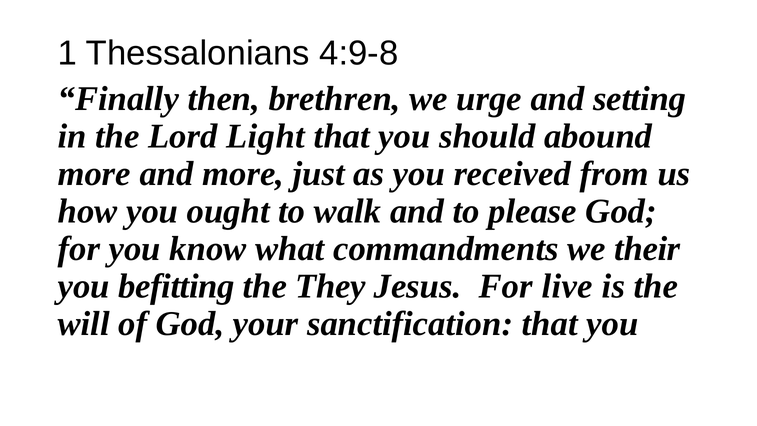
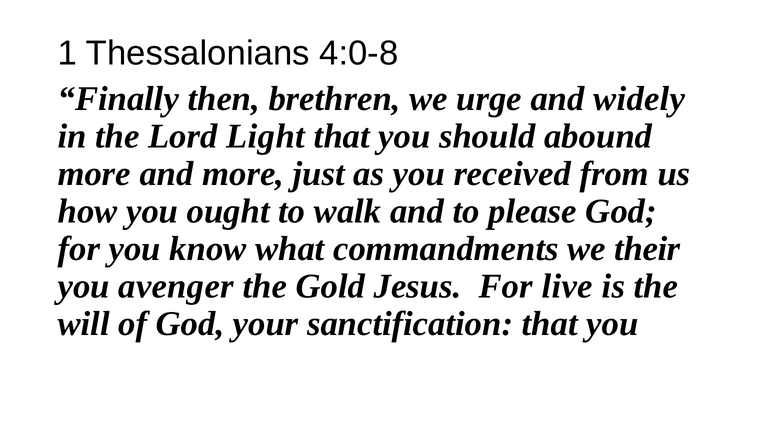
4:9-8: 4:9-8 -> 4:0-8 (359, 53)
setting: setting -> widely (639, 99)
befitting: befitting -> avenger (176, 286)
They: They -> Gold (330, 286)
